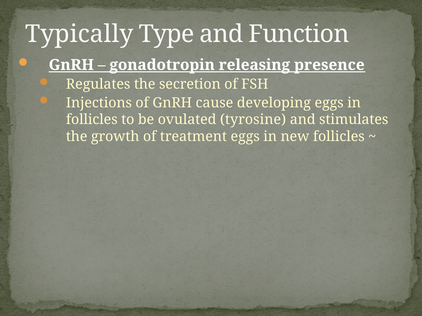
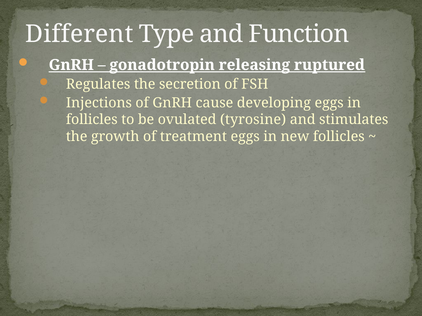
Typically: Typically -> Different (79, 34)
presence: presence -> ruptured (329, 65)
